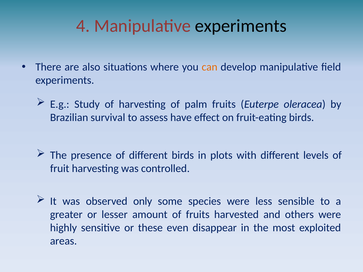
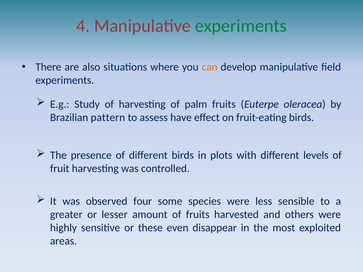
experiments colour: black -> green (241, 26)
survival: survival -> pattern (108, 118)
only: only -> four (143, 201)
